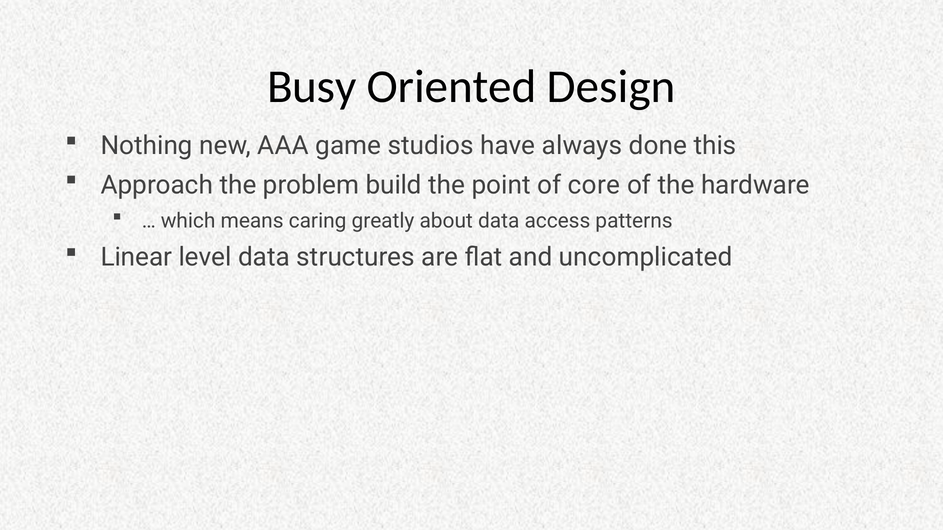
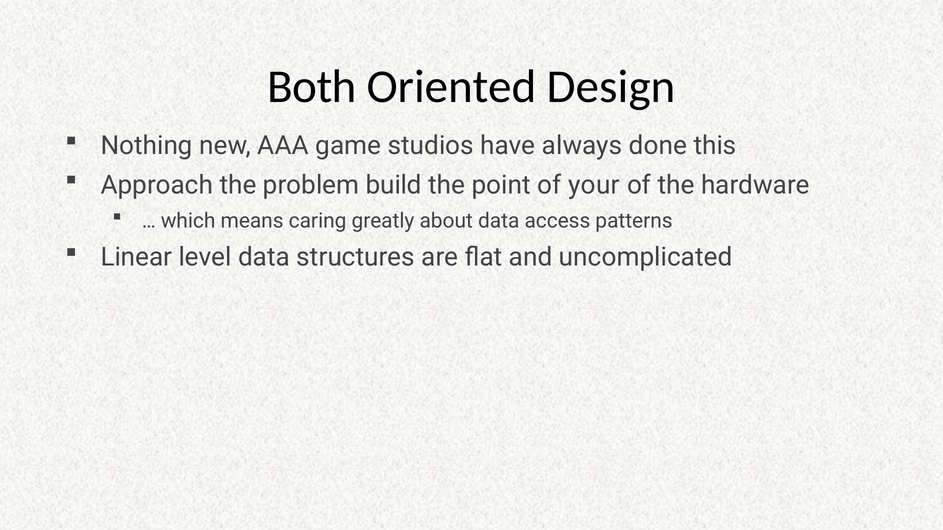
Busy: Busy -> Both (312, 87)
core: core -> your (594, 185)
